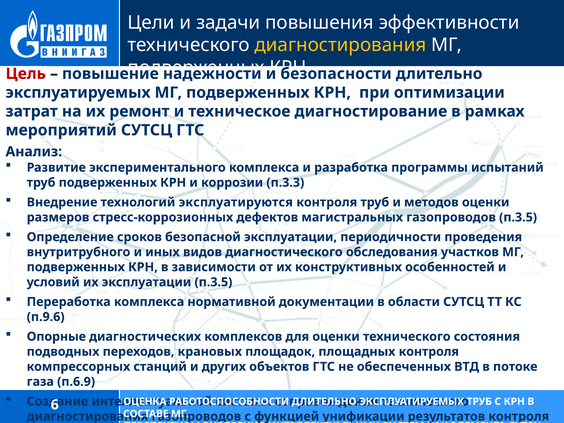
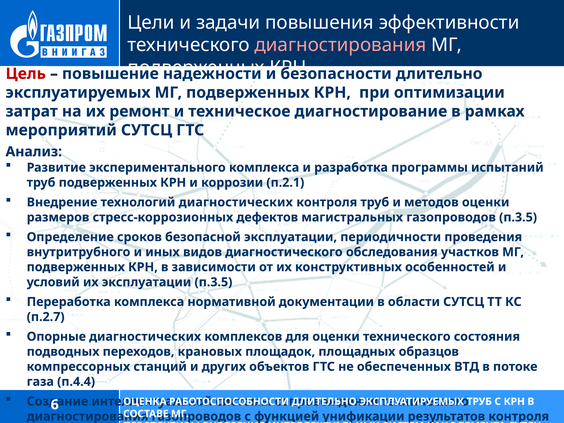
диагностирования colour: yellow -> pink (340, 45)
п.3.3: п.3.3 -> п.2.1 (285, 183)
технологий эксплуатируются: эксплуатируются -> диагностических (236, 202)
п.9.6: п.9.6 -> п.2.7 (46, 317)
площадных контроля: контроля -> образцов (429, 352)
п.6.9: п.6.9 -> п.4.4 (76, 382)
